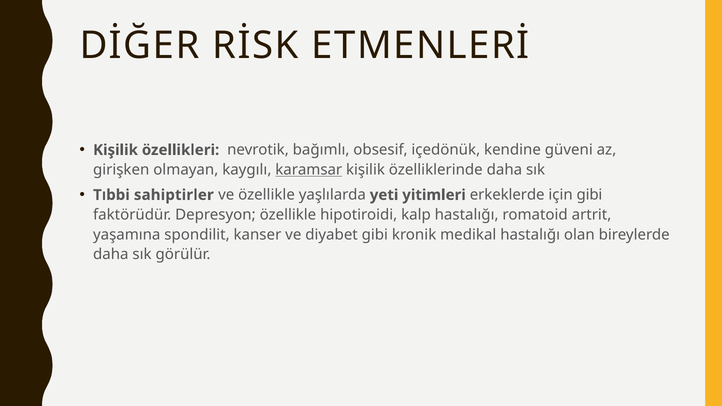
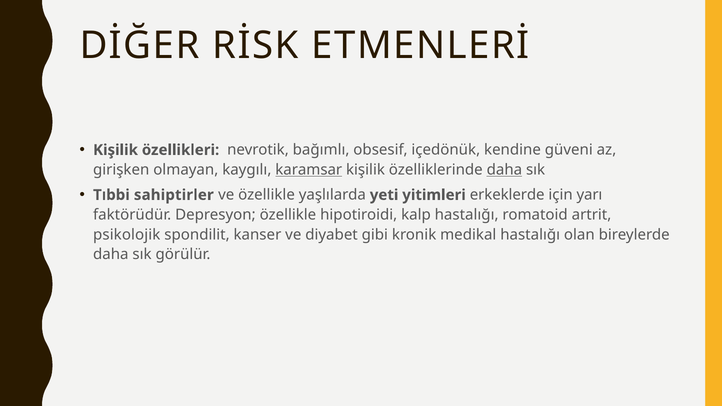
daha underline: none -> present (504, 170)
için gibi: gibi -> yarı (589, 195)
yaşamına: yaşamına -> psikolojik (127, 235)
